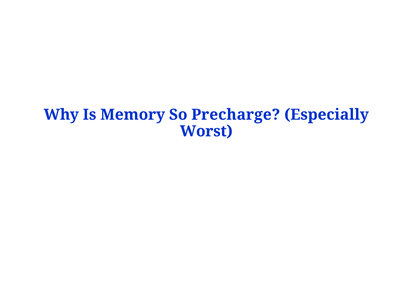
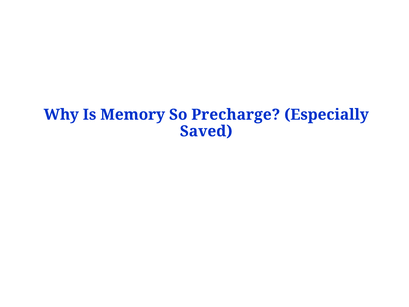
Worst: Worst -> Saved (206, 131)
